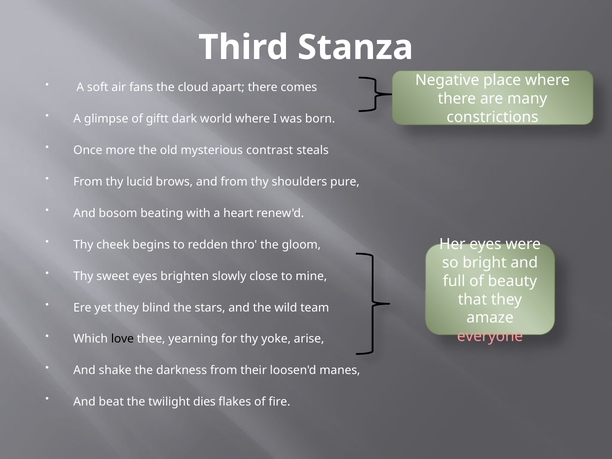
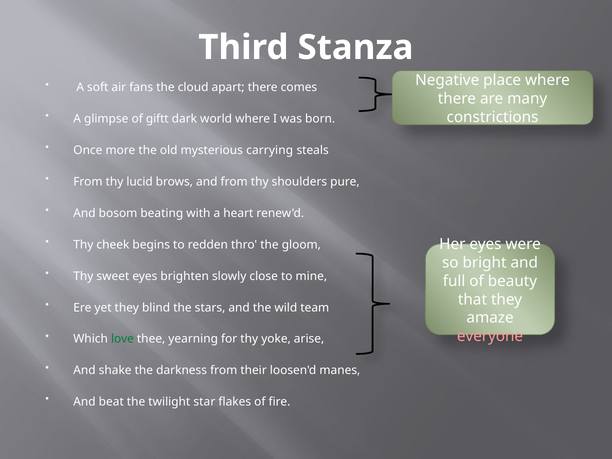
contrast: contrast -> carrying (270, 150)
love colour: black -> green (122, 339)
dies: dies -> star (204, 402)
